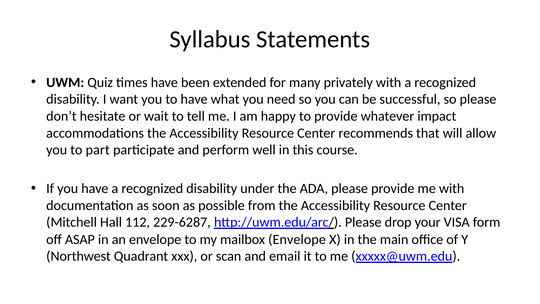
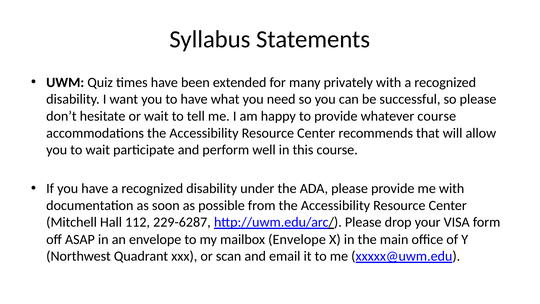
whatever impact: impact -> course (437, 116)
to part: part -> wait (98, 150)
